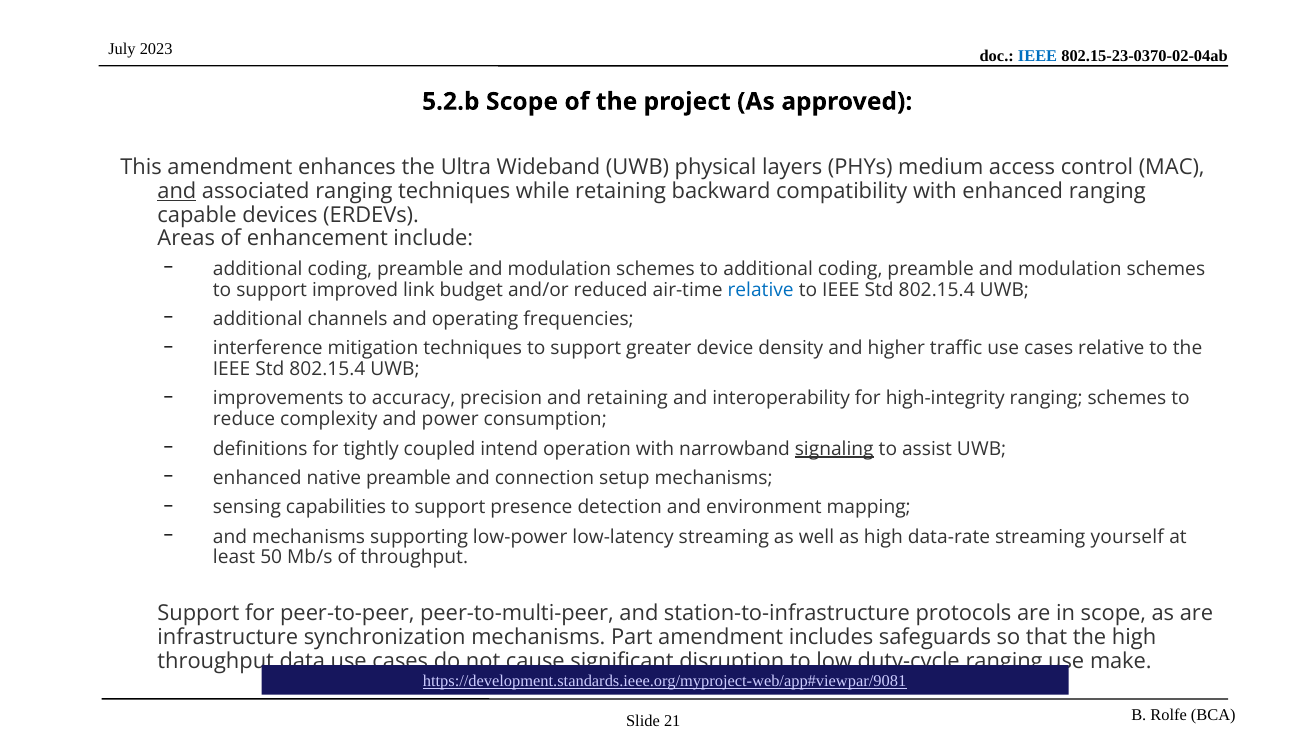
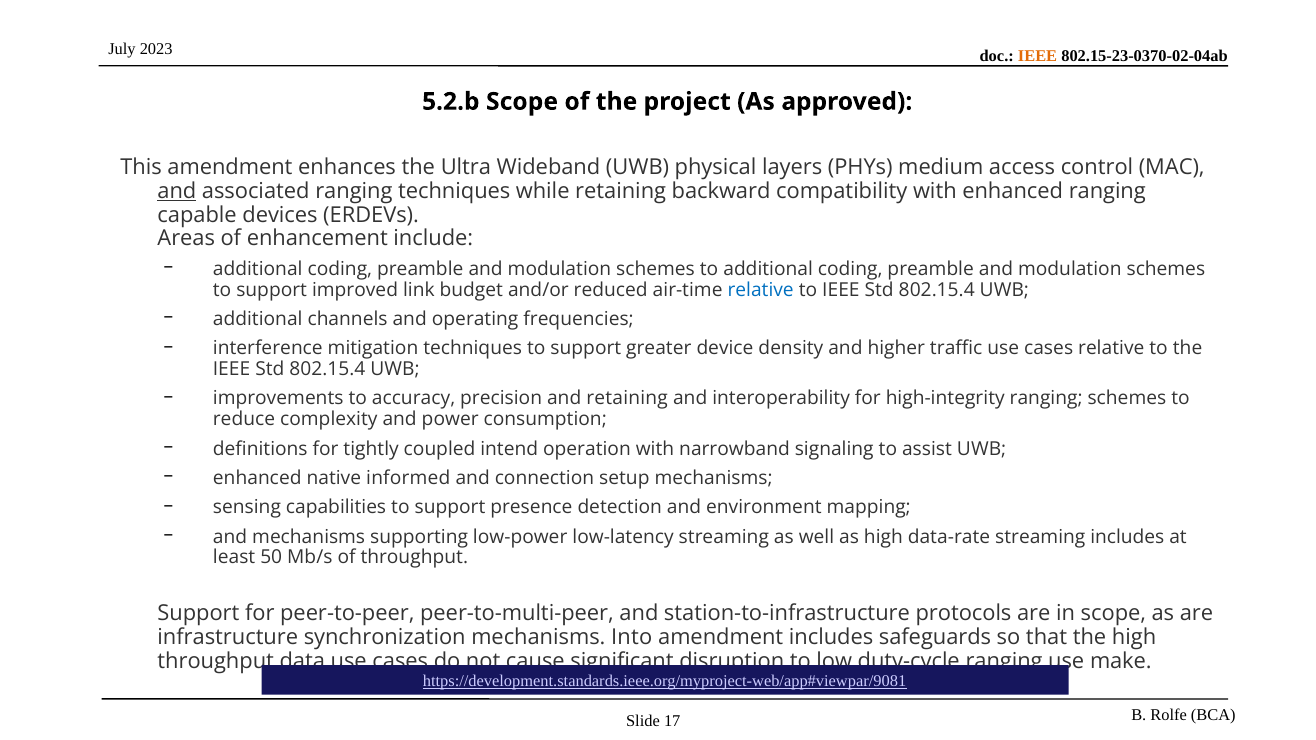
IEEE colour: blue -> orange (1038, 56)
signaling underline: present -> none (834, 449)
native preamble: preamble -> informed (408, 478)
streaming yourself: yourself -> includes (1127, 537)
Part: Part -> Into (632, 638)
21: 21 -> 17 (672, 722)
